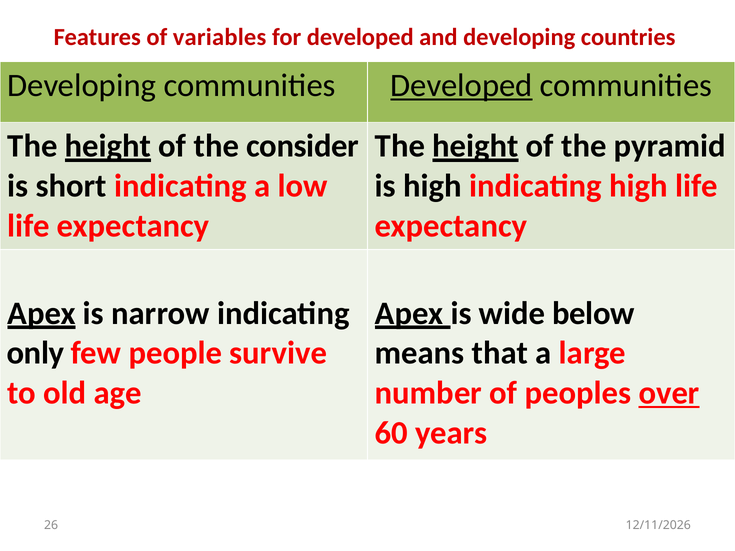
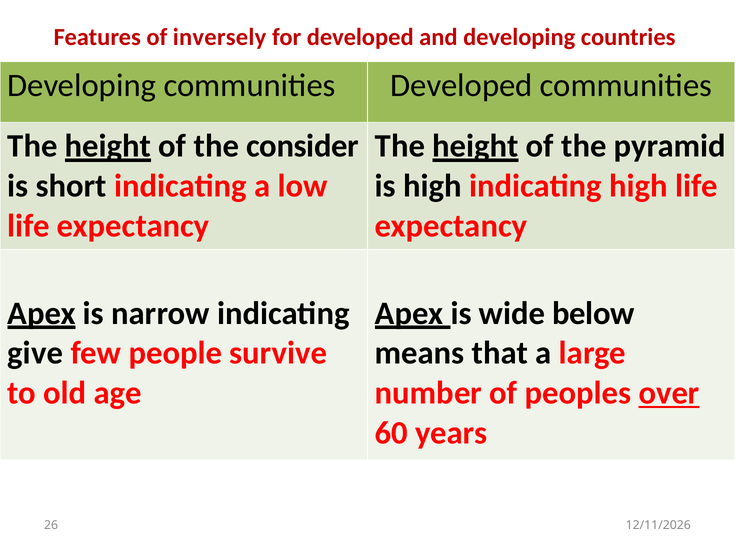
variables: variables -> inversely (220, 37)
Developed underline: present -> none (461, 85)
only: only -> give (35, 353)
